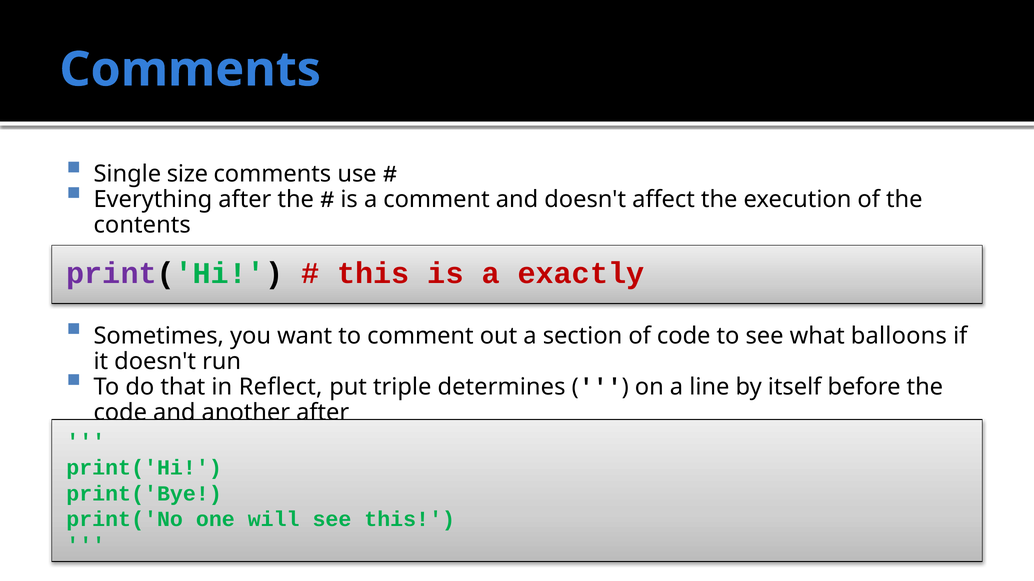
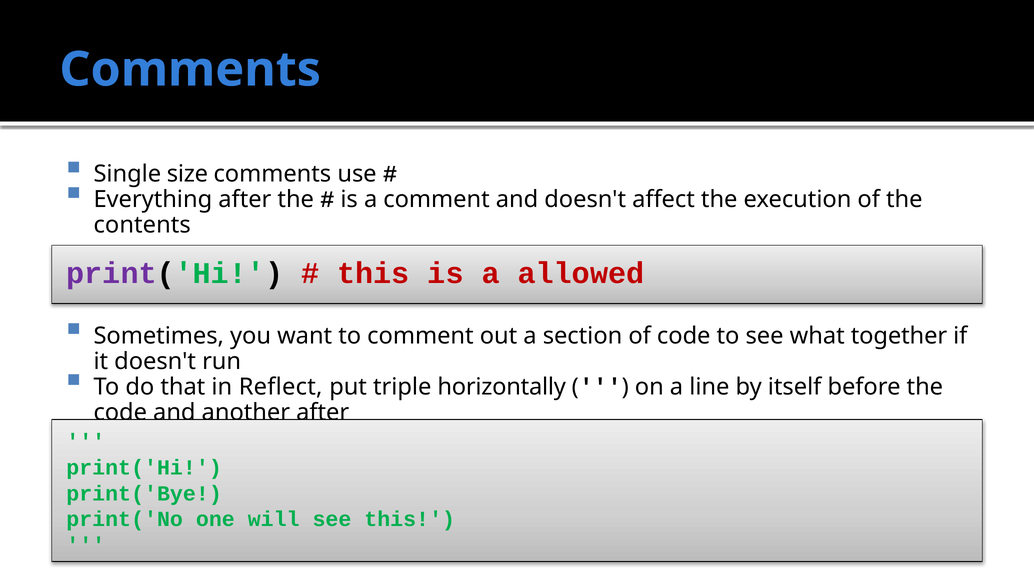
exactly: exactly -> allowed (581, 273)
balloons: balloons -> together (899, 336)
determines: determines -> horizontally (502, 387)
